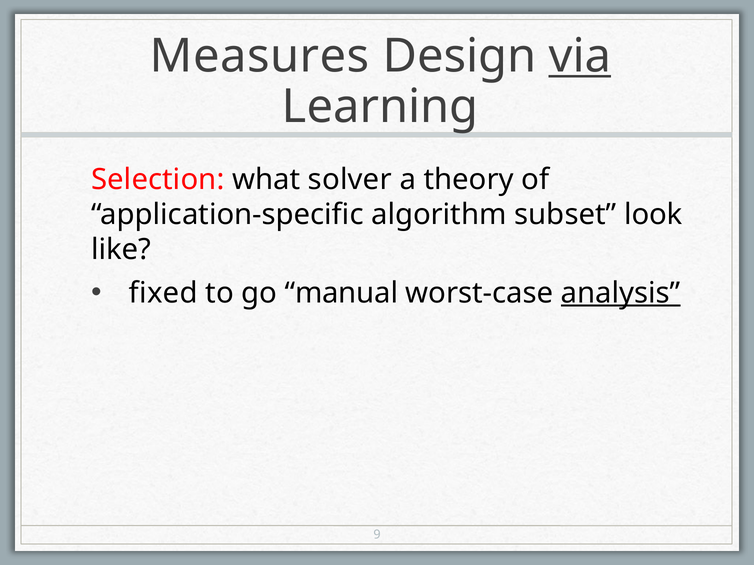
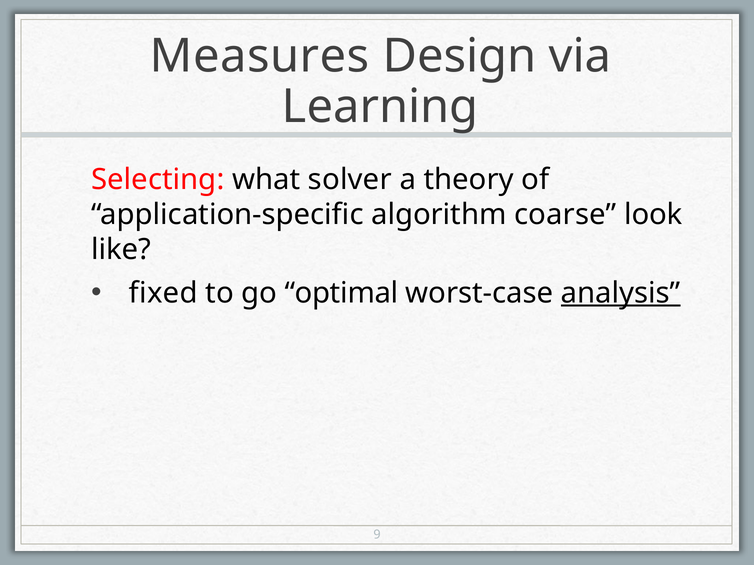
via underline: present -> none (580, 56)
Selection: Selection -> Selecting (158, 180)
subset: subset -> coarse (565, 215)
manual: manual -> optimal (341, 293)
